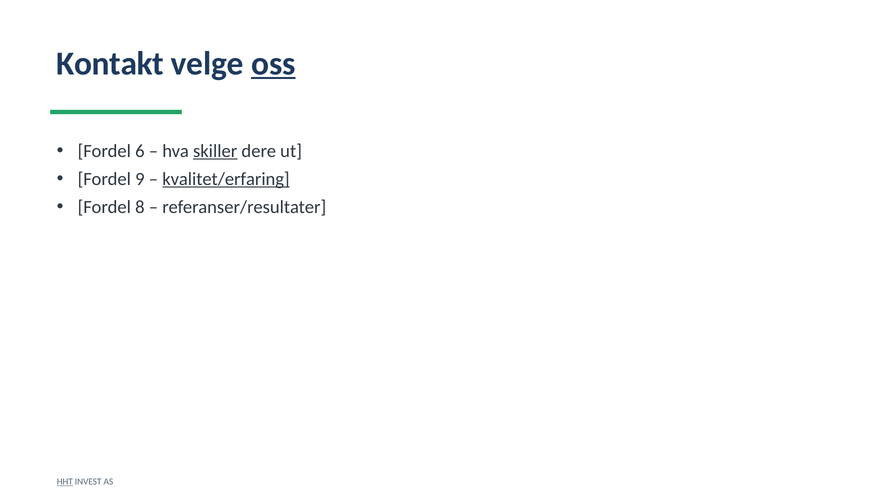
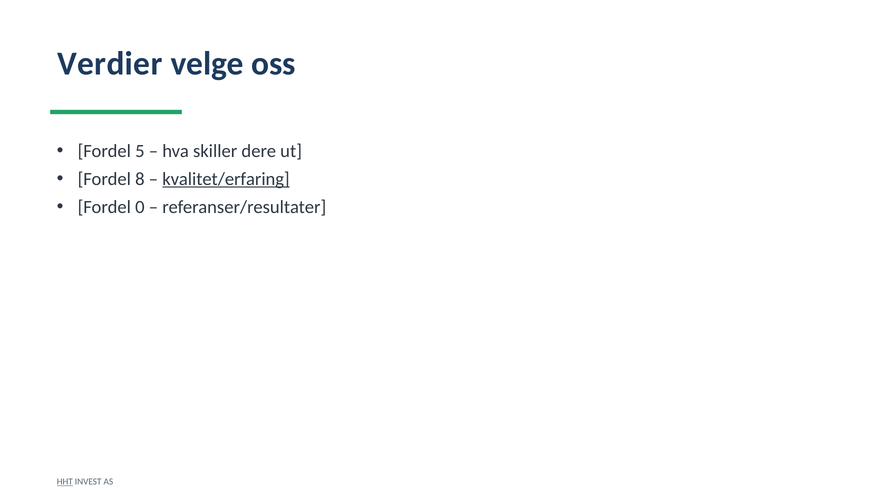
Kontakt: Kontakt -> Verdier (110, 64)
oss underline: present -> none (273, 64)
6: 6 -> 5 (140, 151)
skiller underline: present -> none (215, 151)
9: 9 -> 8 (140, 179)
8: 8 -> 0 (140, 207)
